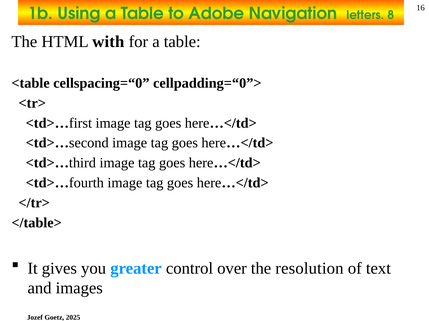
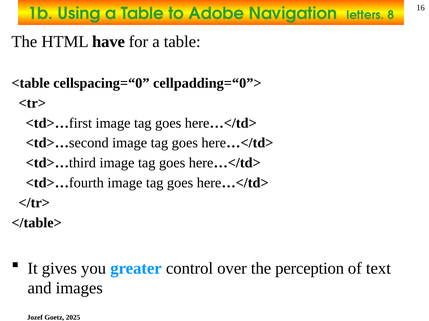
with: with -> have (108, 42)
resolution: resolution -> perception (310, 269)
